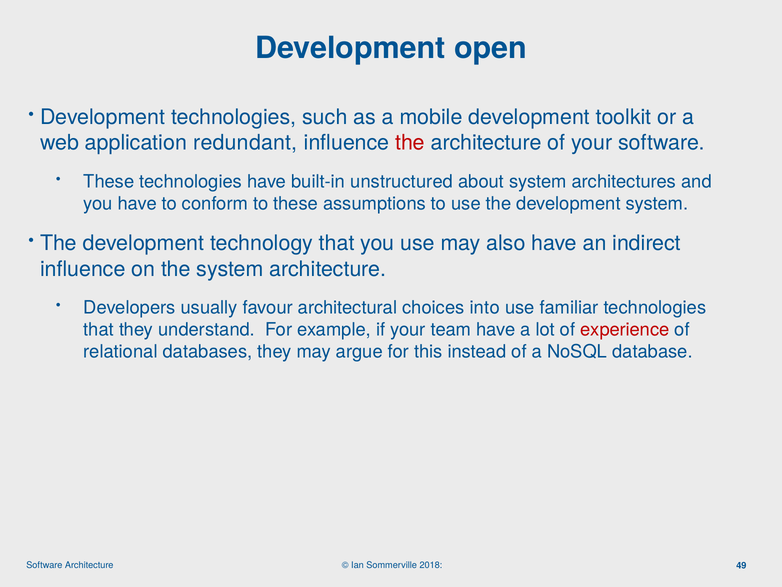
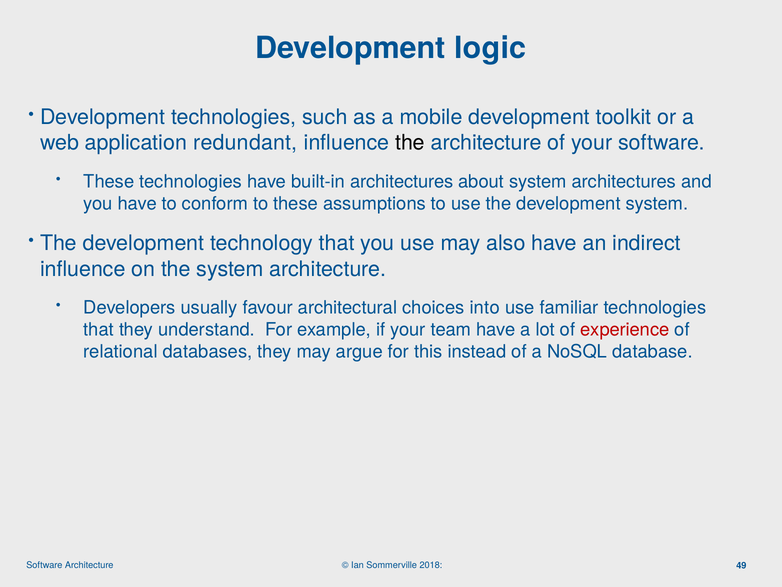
open: open -> logic (490, 48)
the colour: red -> black (410, 143)
built-in unstructured: unstructured -> architectures (402, 182)
